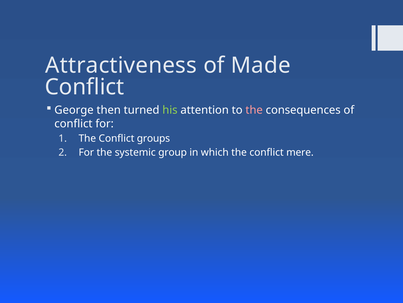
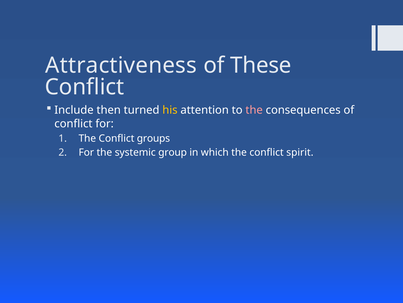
Made: Made -> These (261, 65)
George: George -> Include (74, 110)
his colour: light green -> yellow (170, 110)
mere: mere -> spirit (300, 152)
